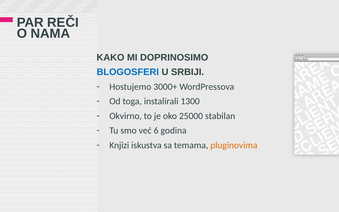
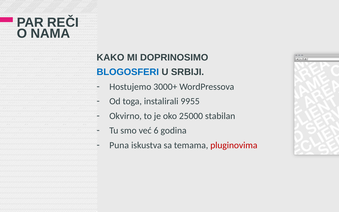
1300: 1300 -> 9955 (190, 101)
Knjizi: Knjizi -> Puna (119, 145)
pluginovima colour: orange -> red (234, 145)
